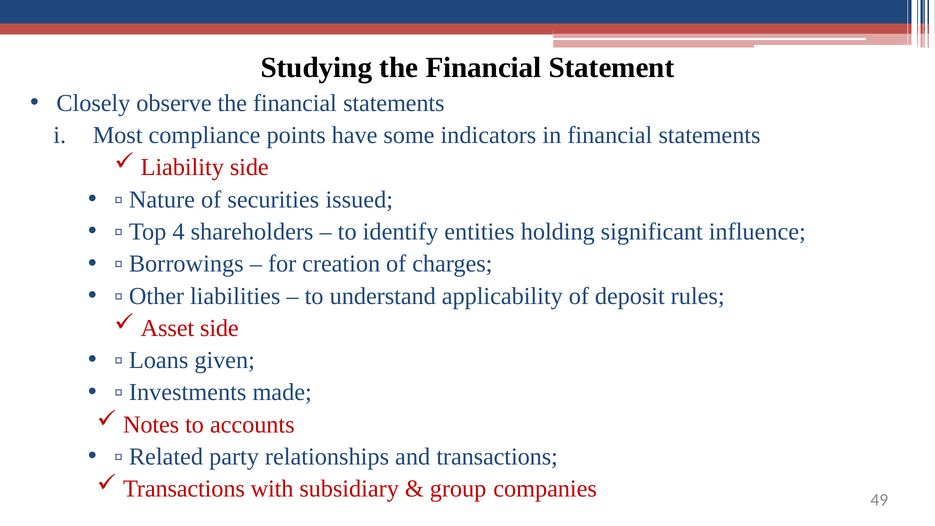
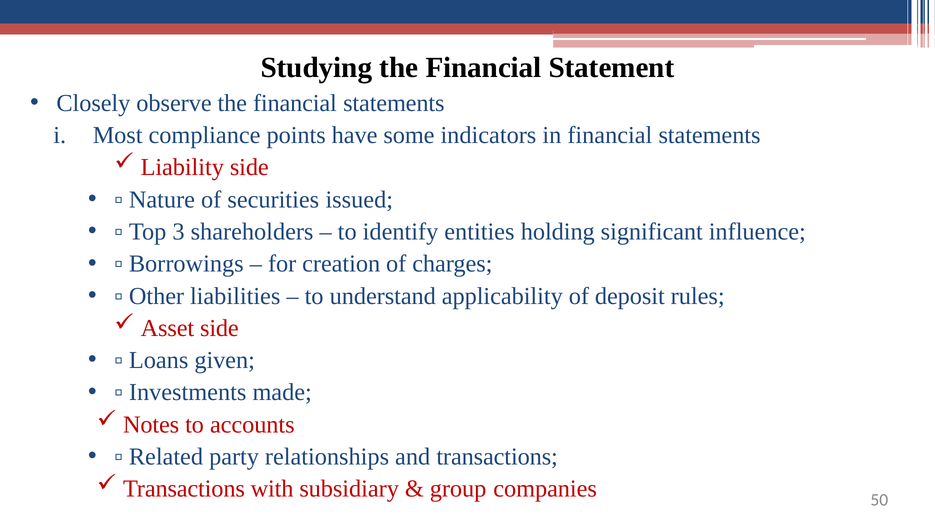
4: 4 -> 3 (179, 232)
49: 49 -> 50 (879, 500)
